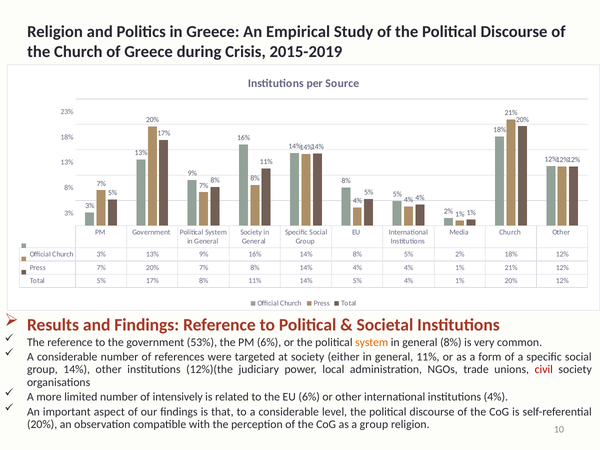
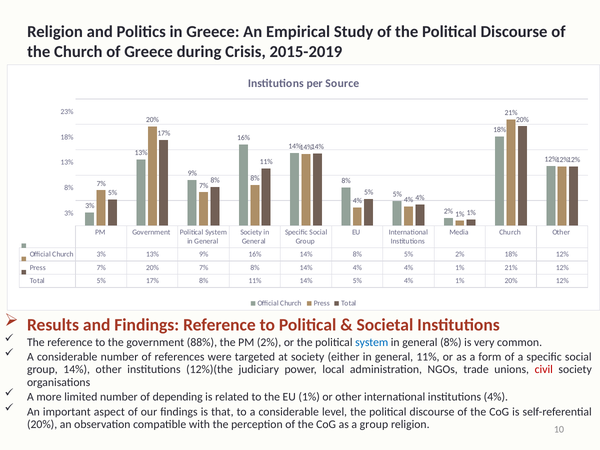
53%: 53% -> 88% (202, 342)
PM 6%: 6% -> 2% (269, 342)
system colour: orange -> blue (372, 342)
intensively: intensively -> depending (178, 397)
EU 6%: 6% -> 1% (309, 397)
